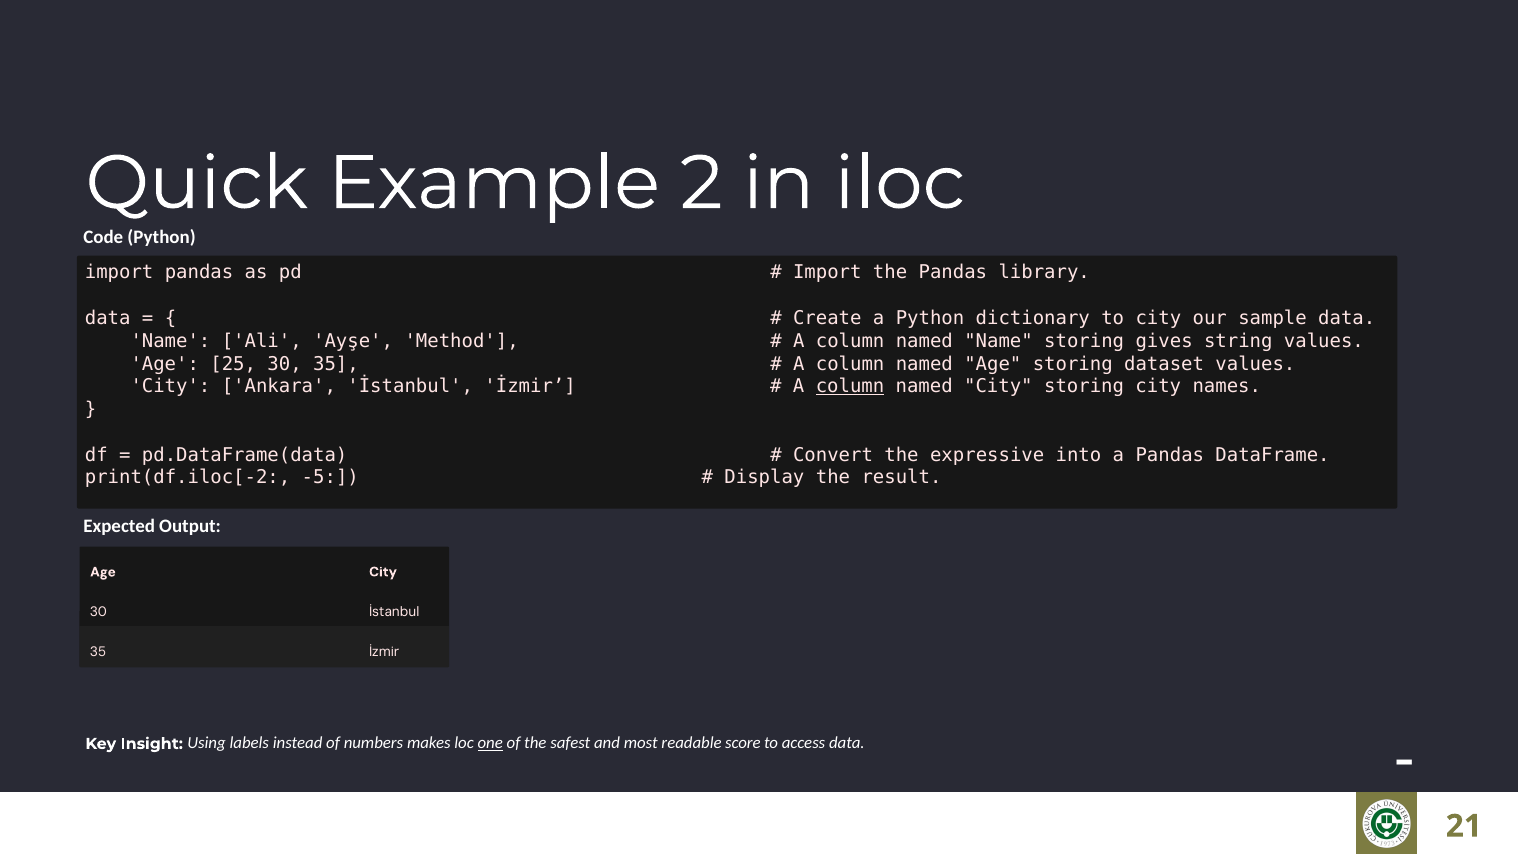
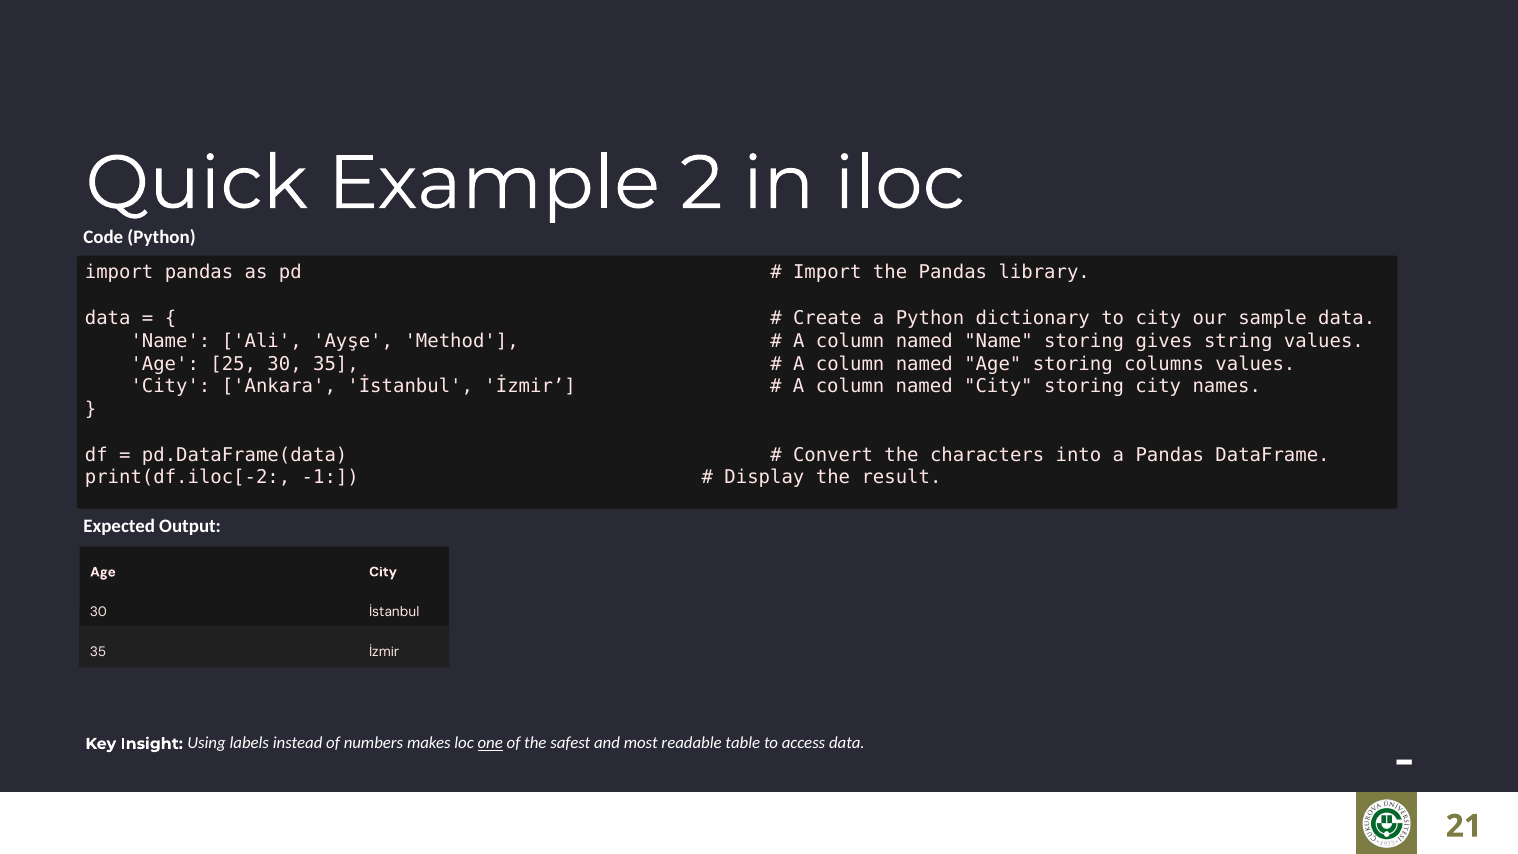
dataset: dataset -> columns (1164, 364)
column underline: present -> none (850, 386)
expressive: expressive -> characters (987, 455)
-5: -5 -> -1 (330, 478)
score: score -> table (743, 743)
